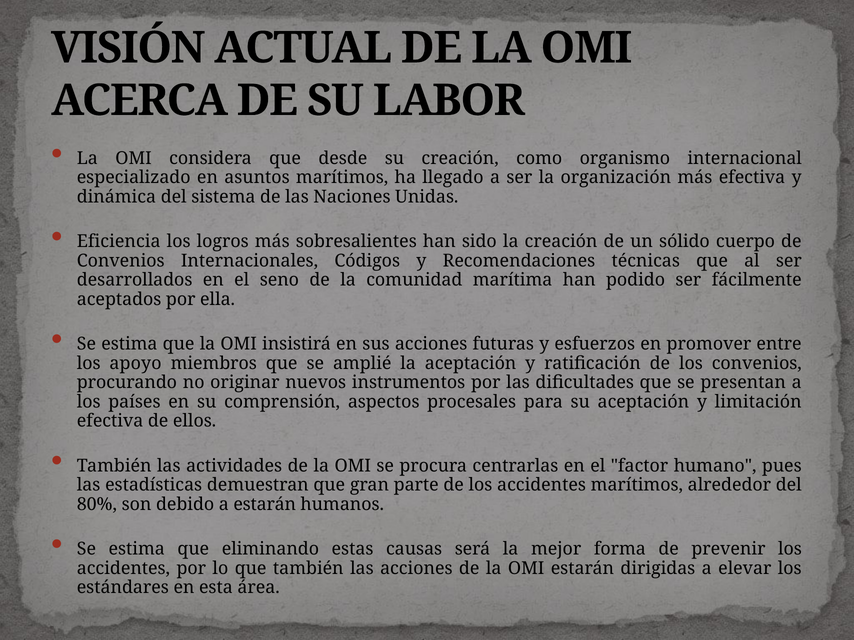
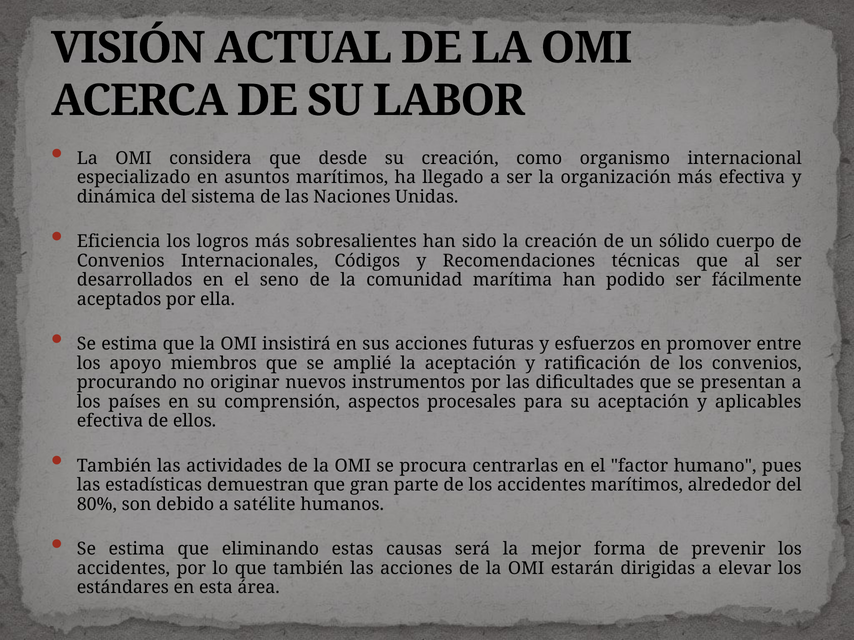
limitación: limitación -> aplicables (758, 402)
a estarán: estarán -> satélite (265, 505)
